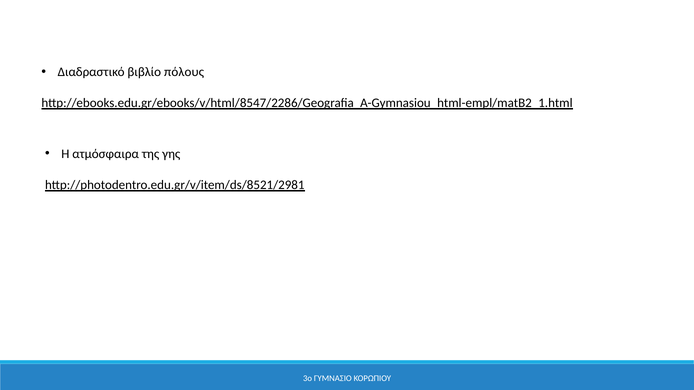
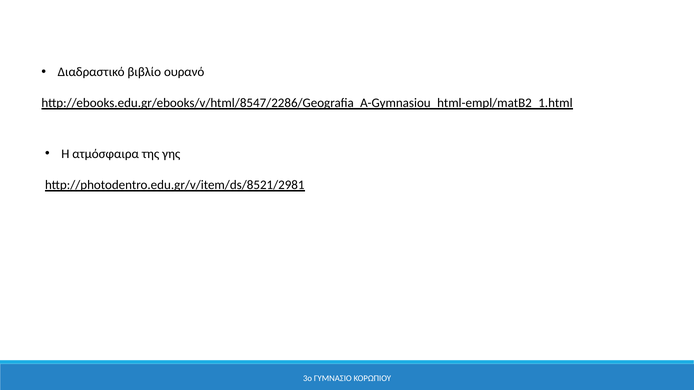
πόλους: πόλους -> ουρανό (184, 72)
